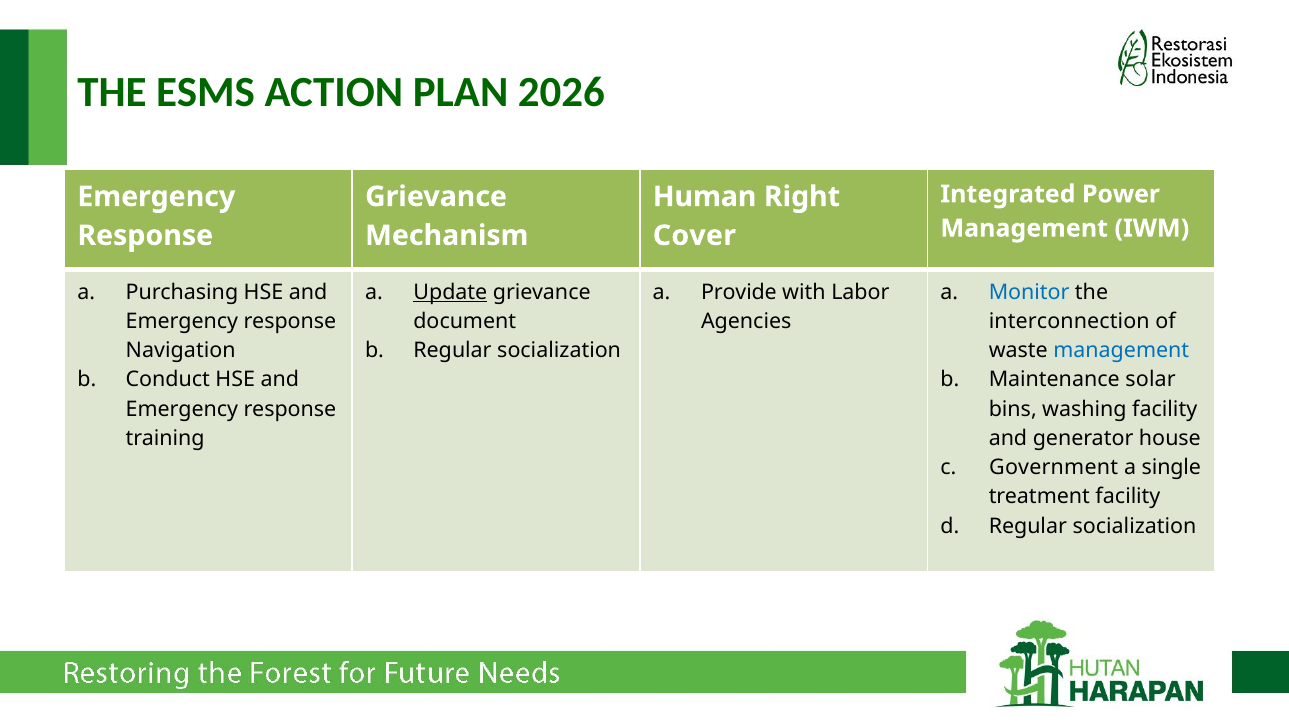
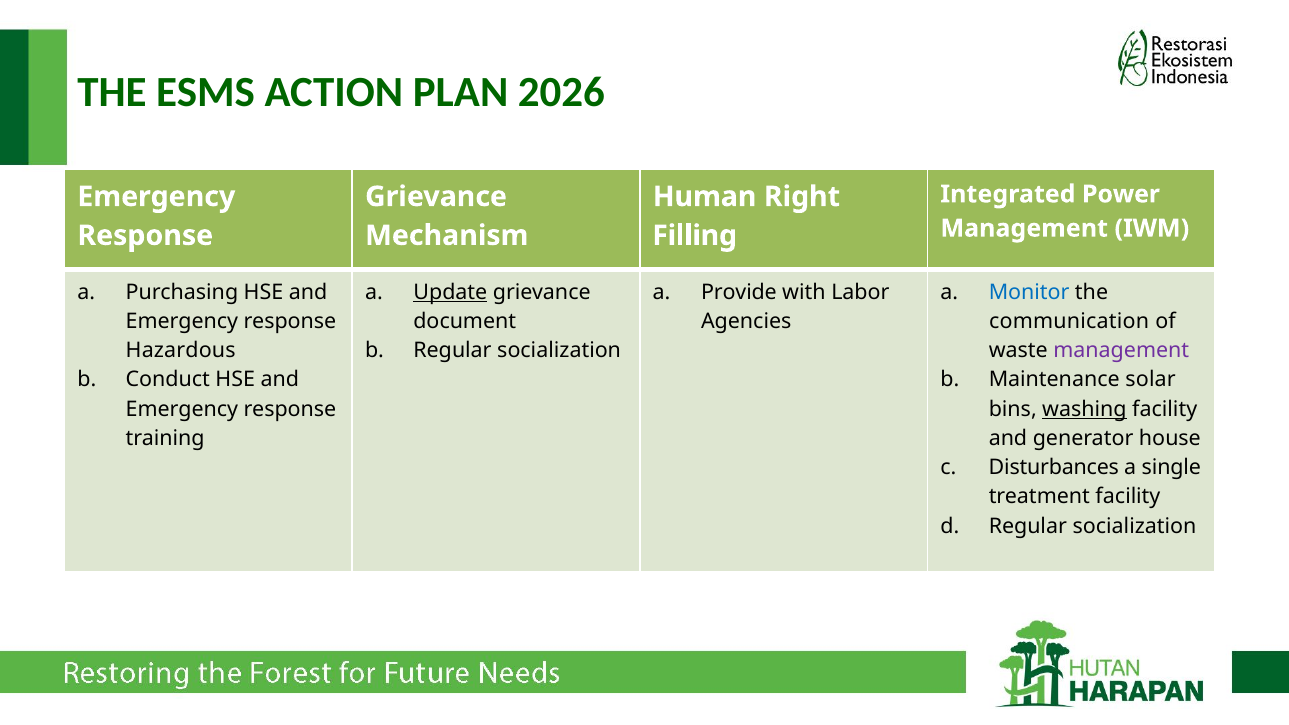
Cover: Cover -> Filling (695, 236)
interconnection: interconnection -> communication (1069, 321)
Navigation: Navigation -> Hazardous (181, 351)
management colour: blue -> purple (1121, 351)
washing underline: none -> present (1084, 409)
Government: Government -> Disturbances (1054, 468)
